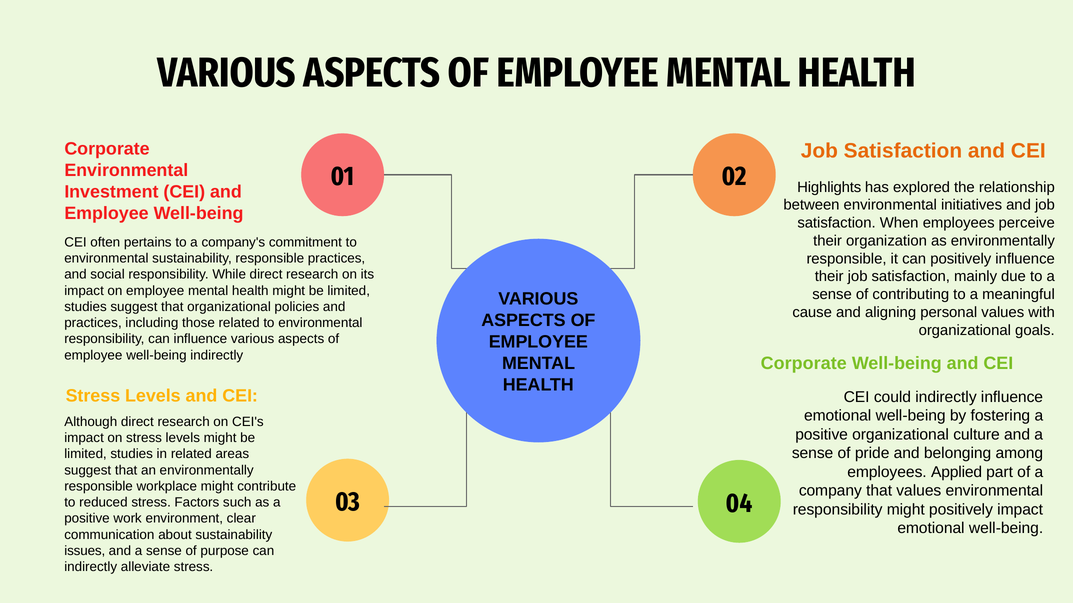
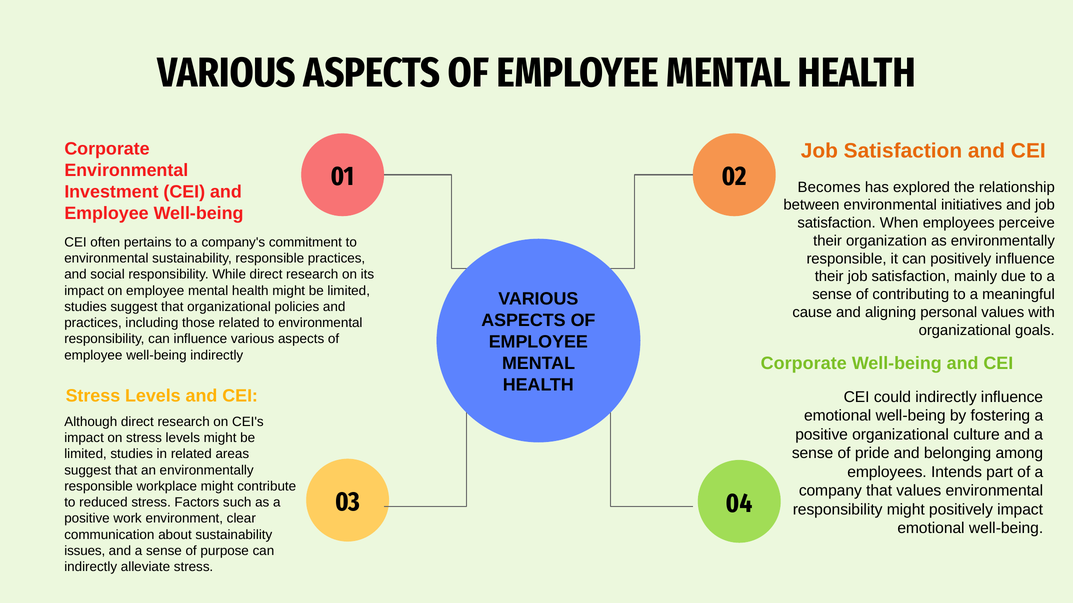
Highlights: Highlights -> Becomes (829, 187)
Applied: Applied -> Intends (957, 472)
